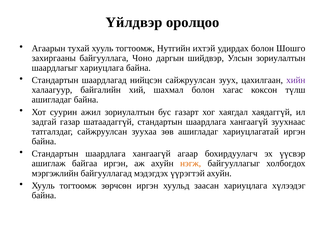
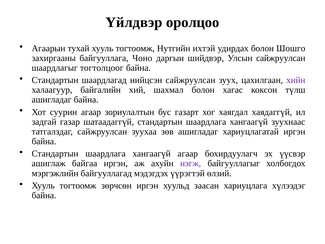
Улсын зориулалтын: зориулалтын -> сайжруулсан (281, 58)
шаардлагыг хариуцлага: хариуцлага -> тогтолцоог (102, 68)
суурин ажил: ажил -> агаар (91, 112)
нэгж colour: orange -> purple (191, 163)
үүрэгтэй ахуйн: ахуйн -> өлзий (219, 173)
